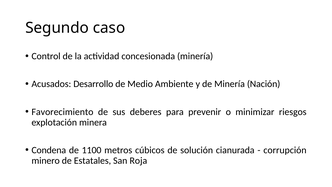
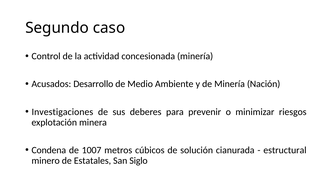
Favorecimiento: Favorecimiento -> Investigaciones (62, 112)
1100: 1100 -> 1007 (92, 150)
corrupción: corrupción -> estructural (285, 150)
Roja: Roja -> Siglo (138, 160)
